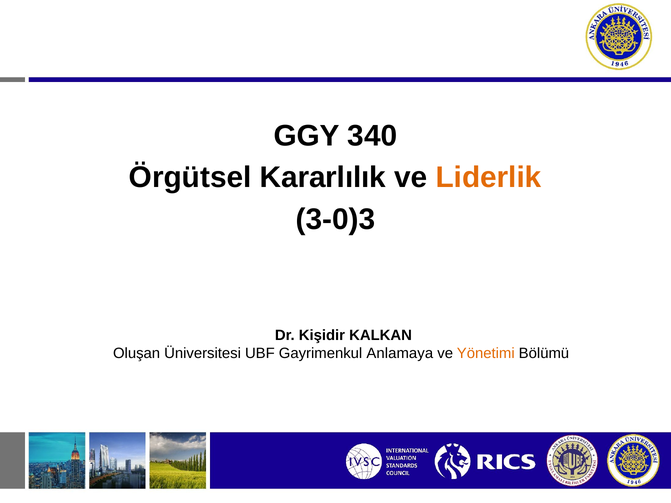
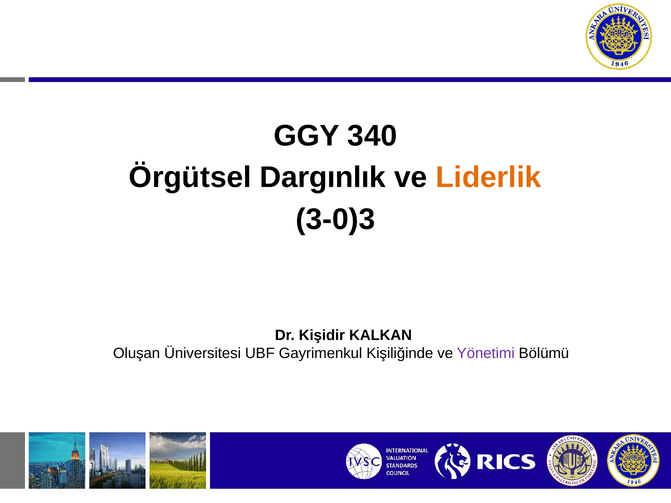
Kararlılık: Kararlılık -> Dargınlık (323, 178)
Anlamaya: Anlamaya -> Kişiliğinde (400, 354)
Yönetimi colour: orange -> purple (486, 354)
